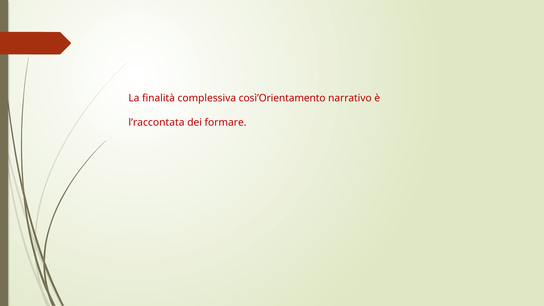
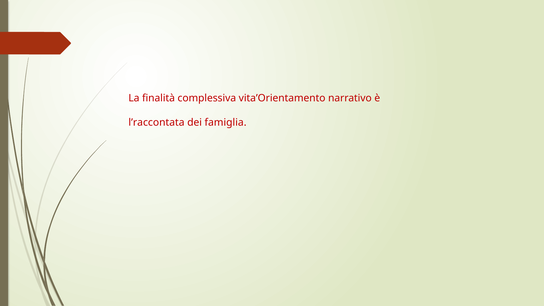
così’Orientamento: così’Orientamento -> vita’Orientamento (282, 98)
formare: formare -> famiglia (226, 123)
